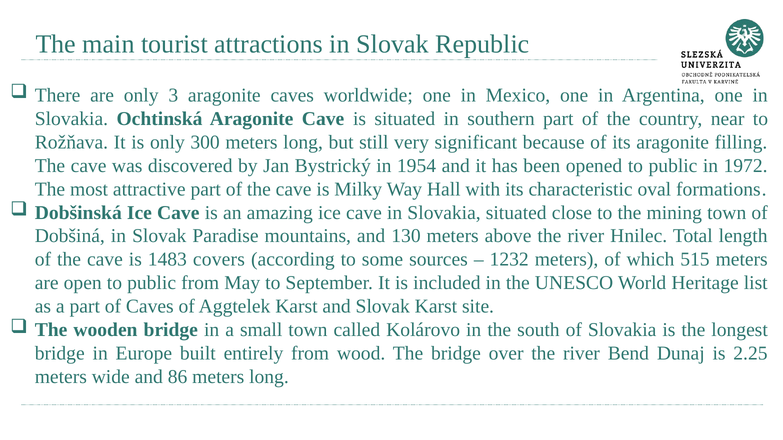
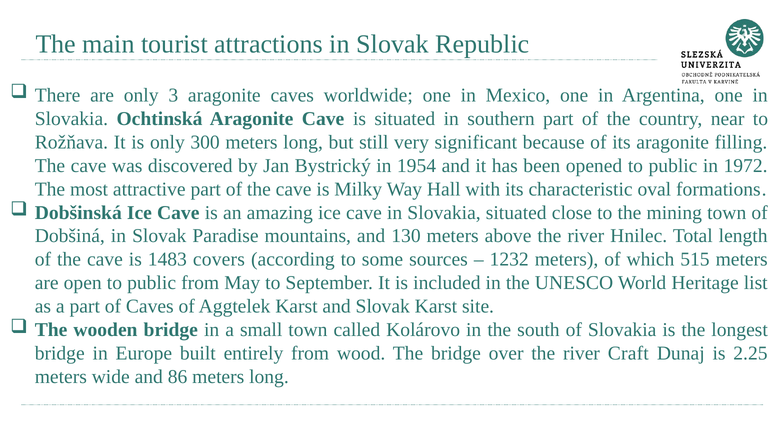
Bend: Bend -> Craft (628, 354)
